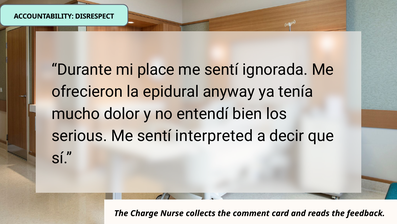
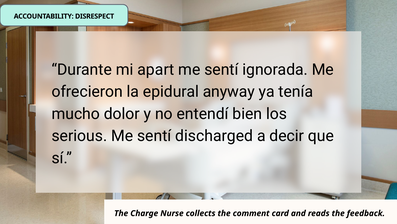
place: place -> apart (156, 69)
interpreted: interpreted -> discharged (214, 136)
